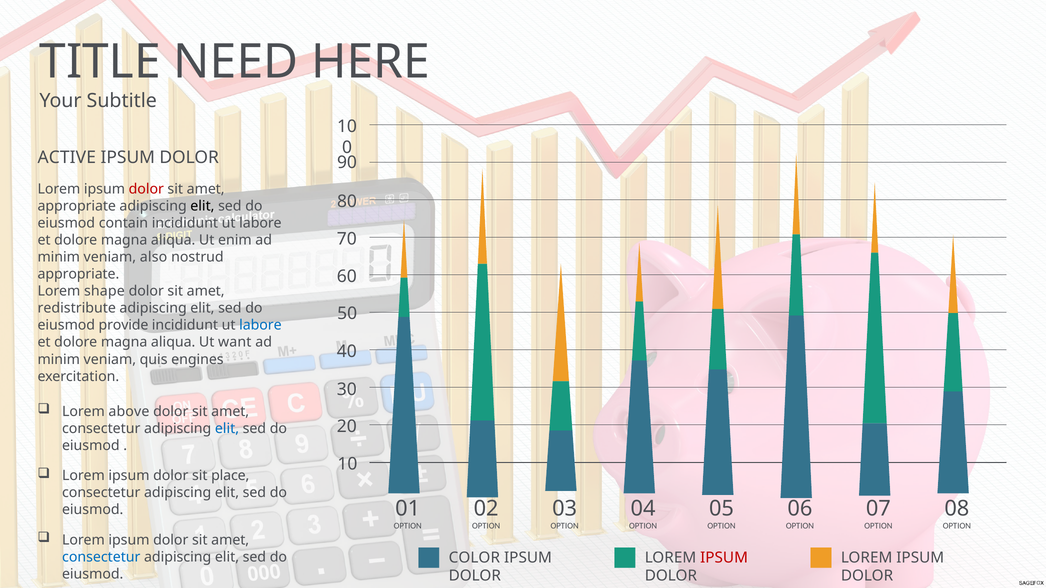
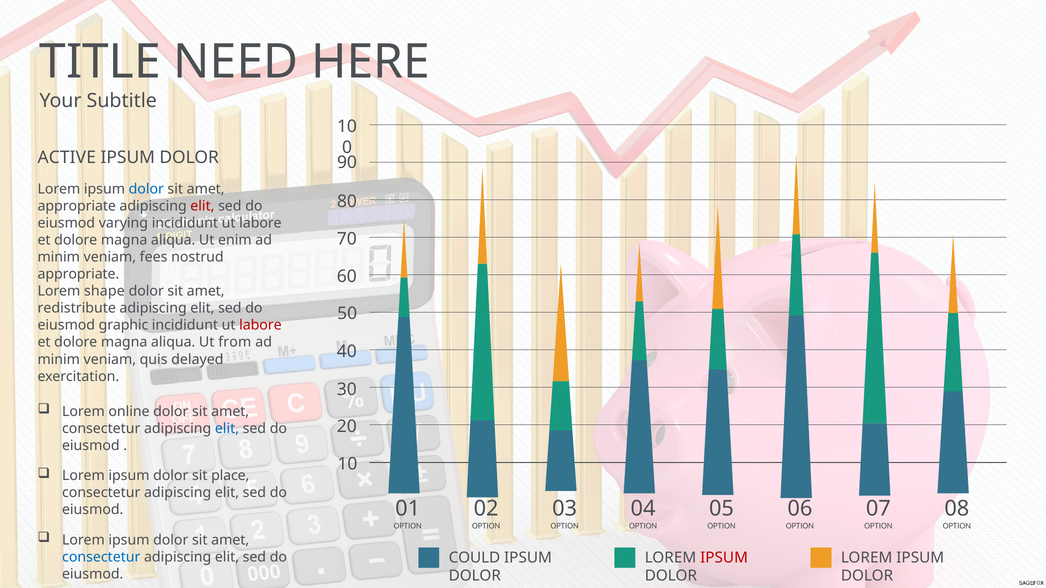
dolor colour: red -> blue (146, 189)
elit colour: black -> red (202, 206)
contain: contain -> varying (123, 223)
also: also -> fees (154, 257)
provide: provide -> graphic (123, 326)
labore colour: blue -> red (260, 326)
want: want -> from (235, 343)
engines: engines -> delayed (197, 360)
above: above -> online (129, 412)
COLOR: COLOR -> COULD (474, 558)
